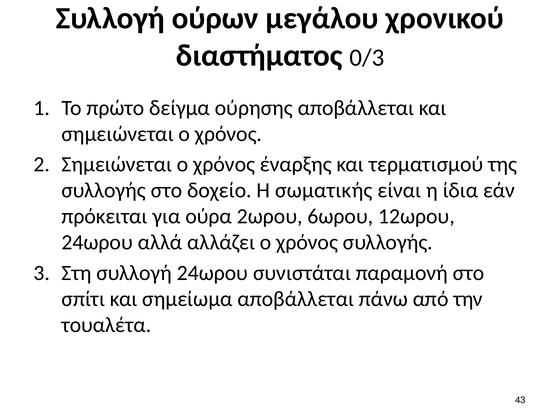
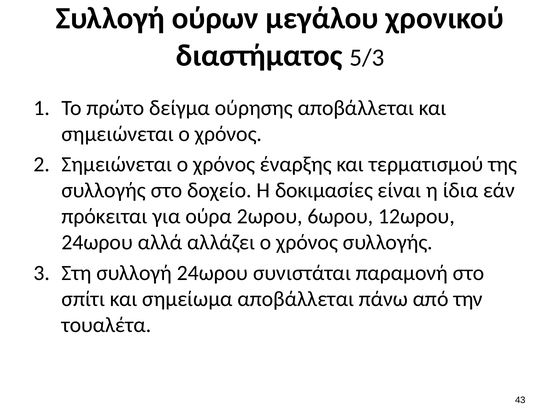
0/3: 0/3 -> 5/3 (367, 58)
σωματικής: σωματικής -> δοκιμασίες (324, 191)
